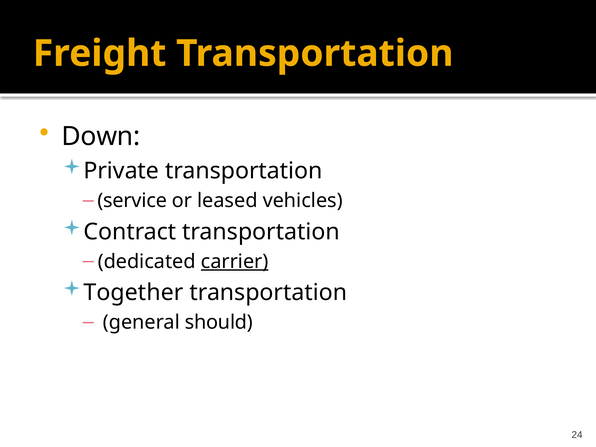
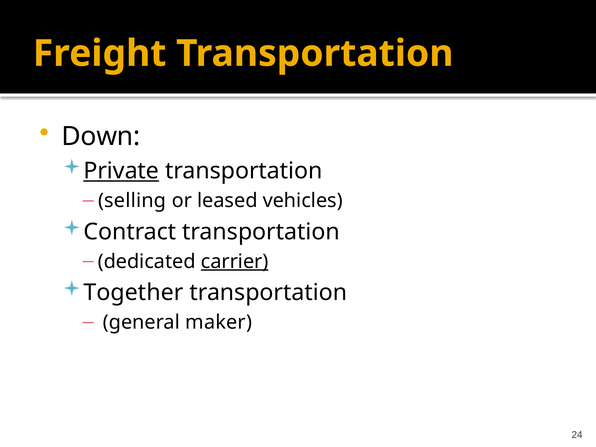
Private underline: none -> present (121, 171)
service: service -> selling (132, 201)
should: should -> maker (219, 322)
